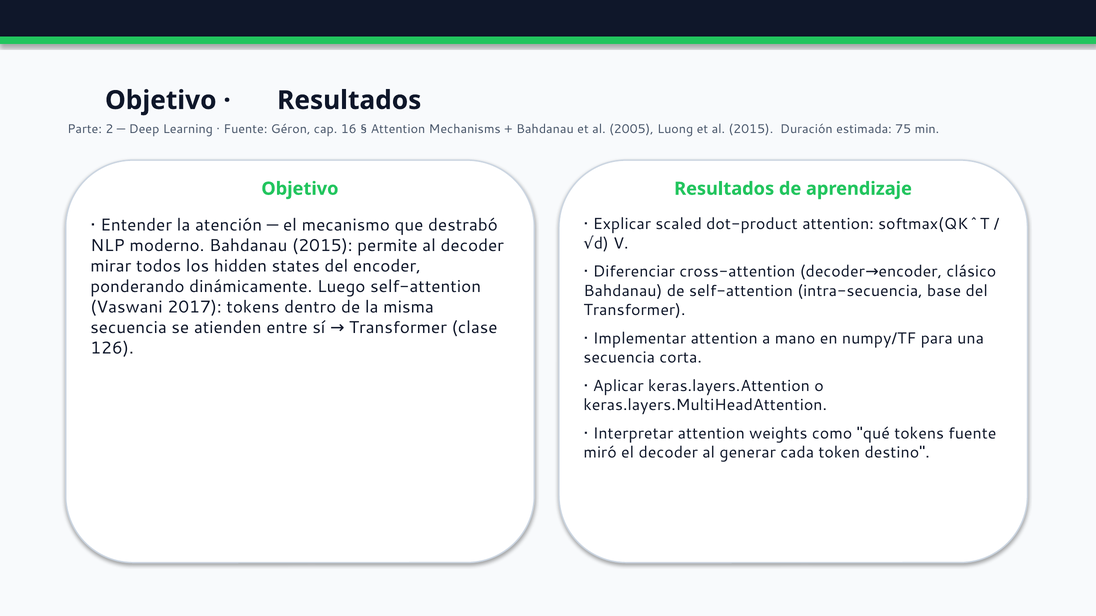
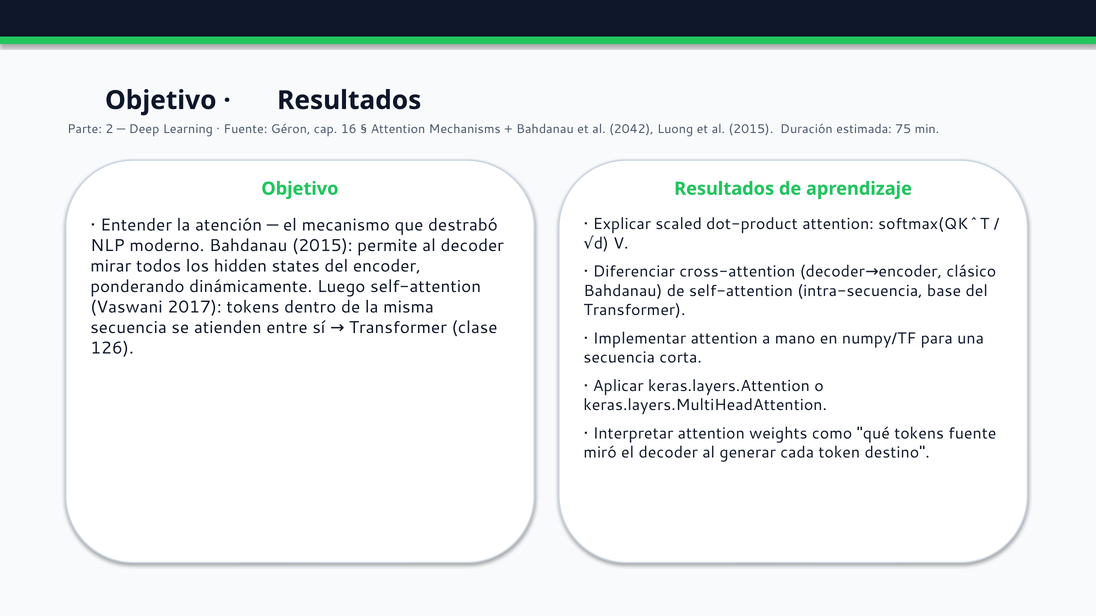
2005: 2005 -> 2042 (631, 129)
